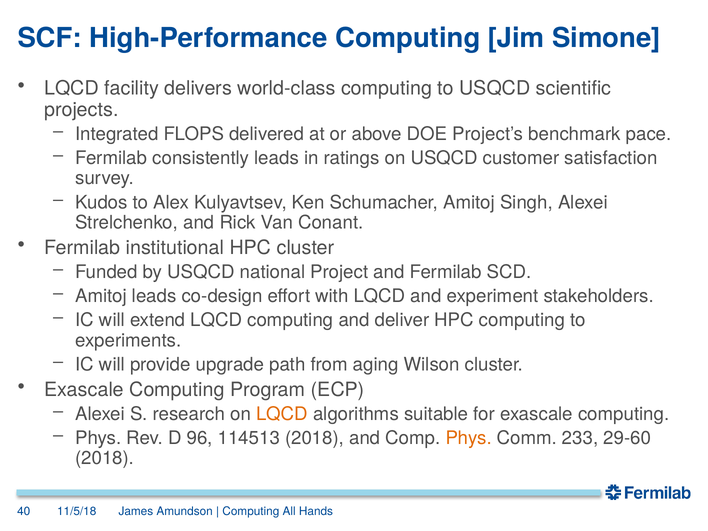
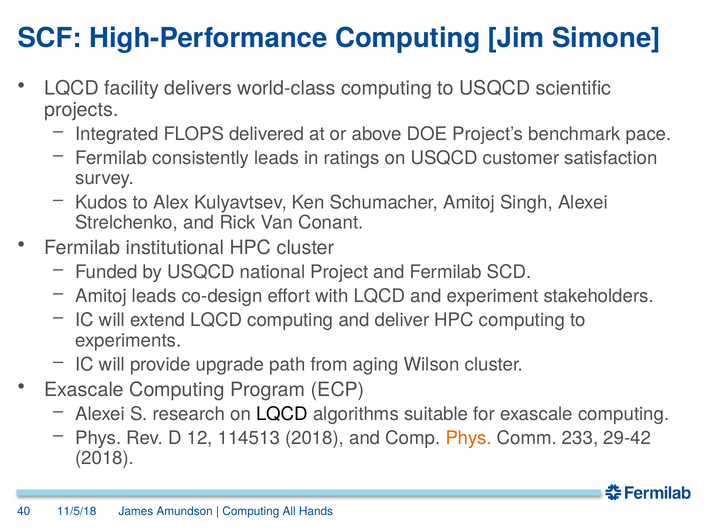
LQCD colour: orange -> black (282, 414)
96: 96 -> 12 (200, 438)
29-60: 29-60 -> 29-42 (627, 438)
